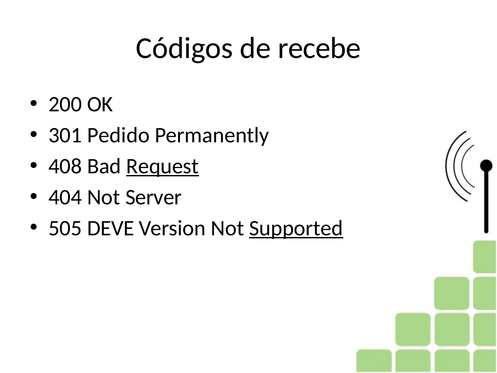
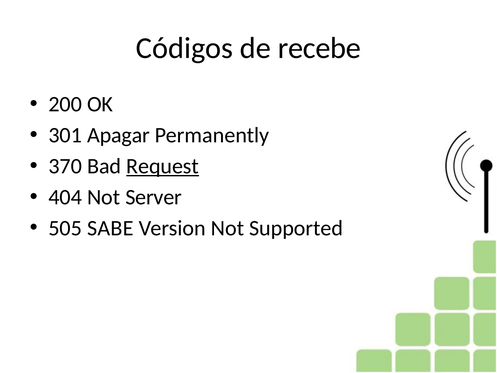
Pedido: Pedido -> Apagar (119, 135)
408: 408 -> 370 (65, 166)
DEVE: DEVE -> SABE (110, 228)
Supported underline: present -> none (296, 228)
